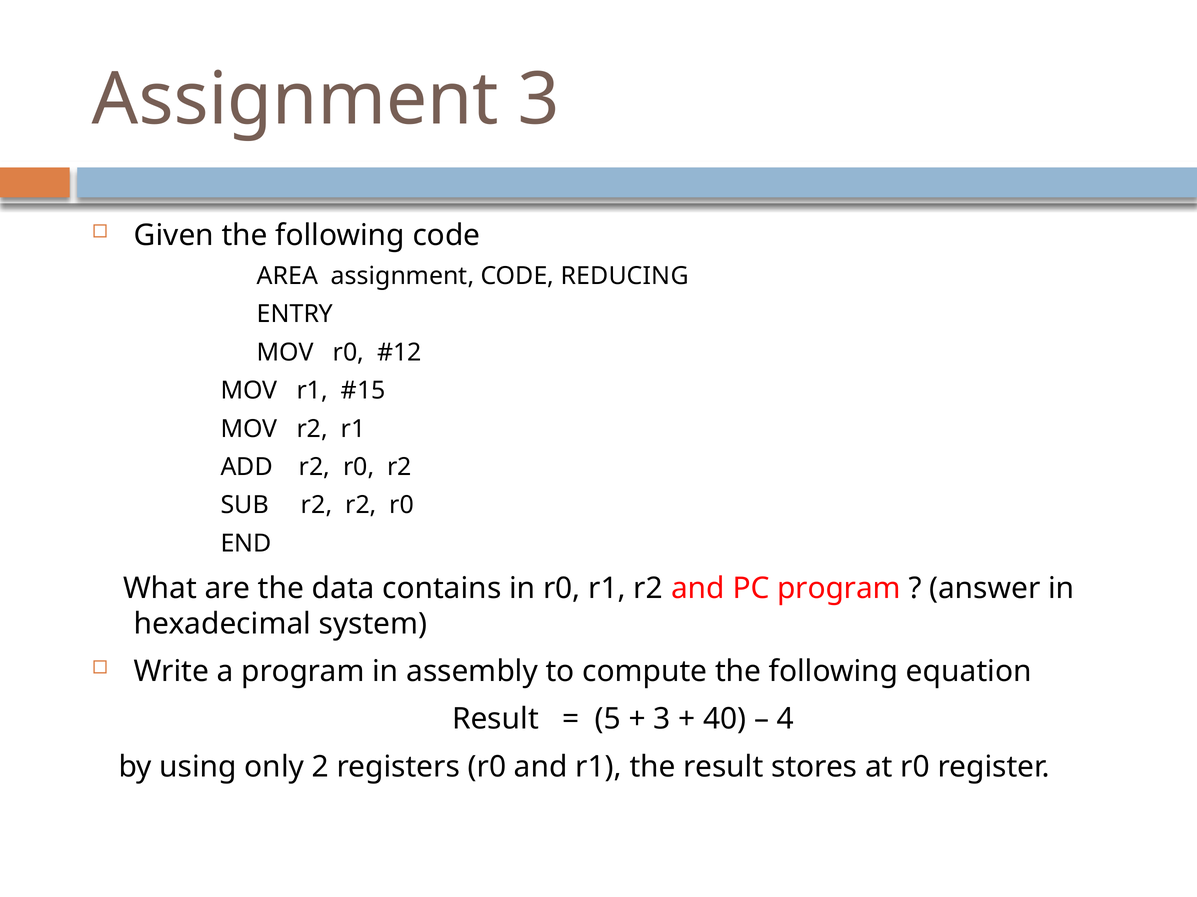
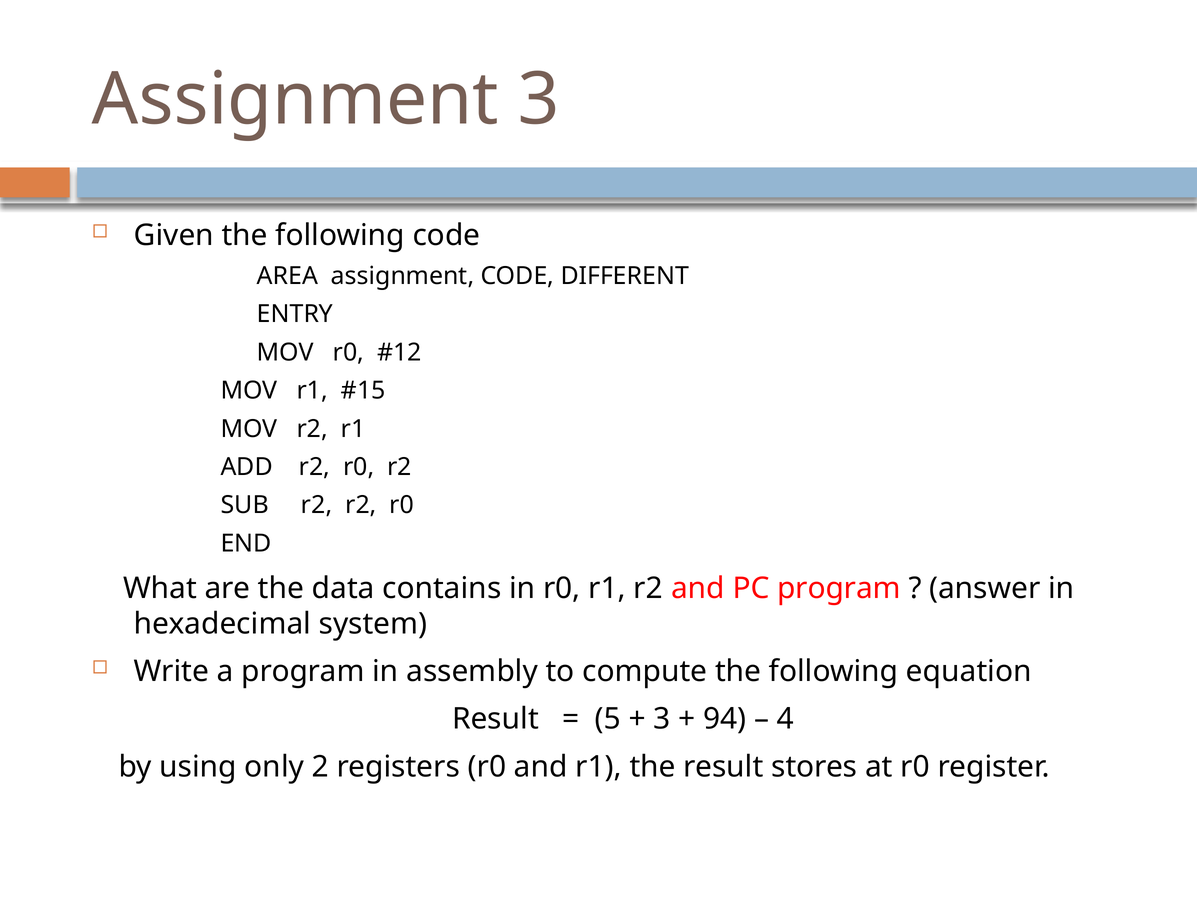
REDUCING: REDUCING -> DIFFERENT (625, 276)
40: 40 -> 94 (725, 720)
